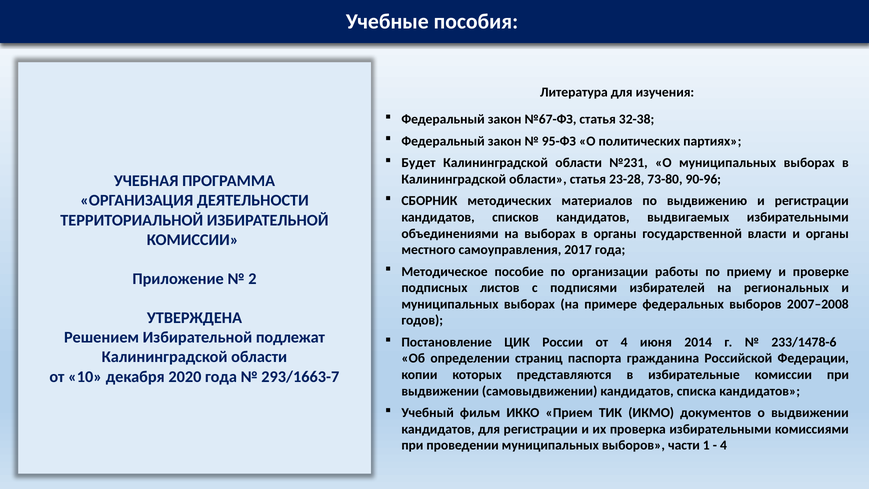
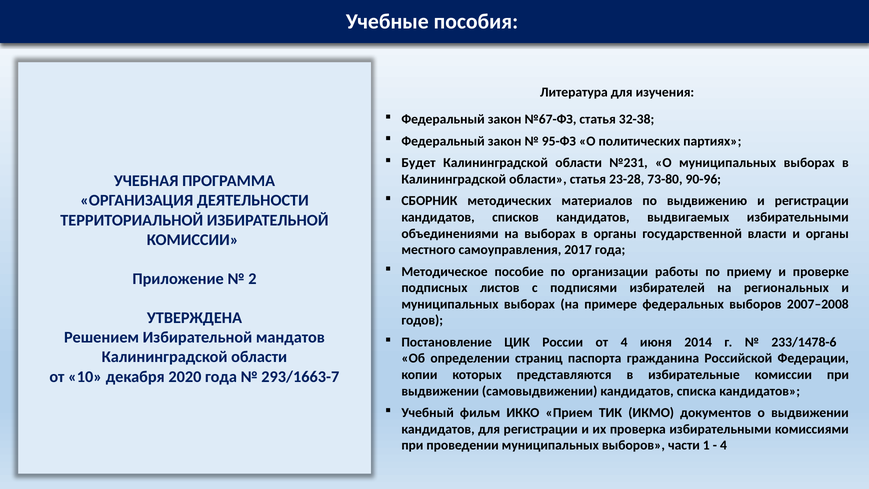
подлежат: подлежат -> мандатов (290, 337)
